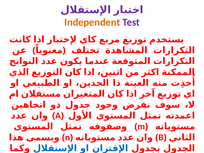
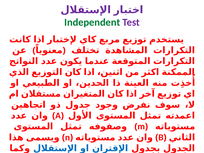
Independent colour: orange -> green (92, 22)
